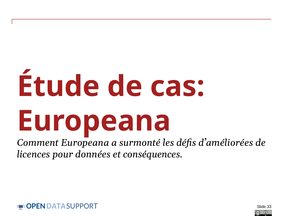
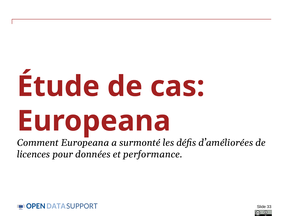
conséquences: conséquences -> performance (153, 154)
